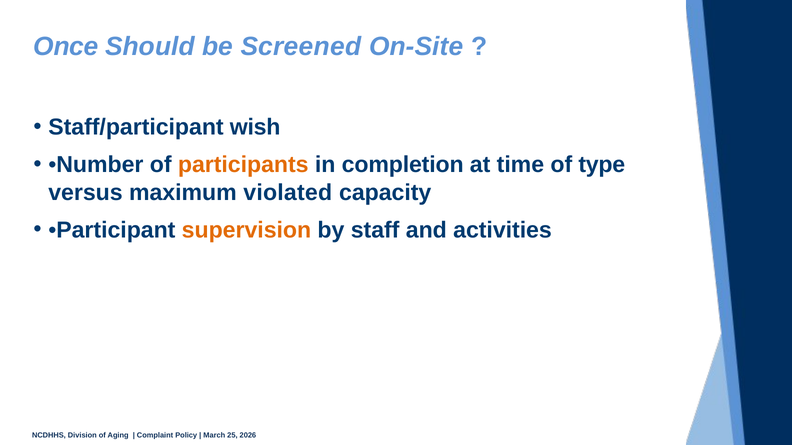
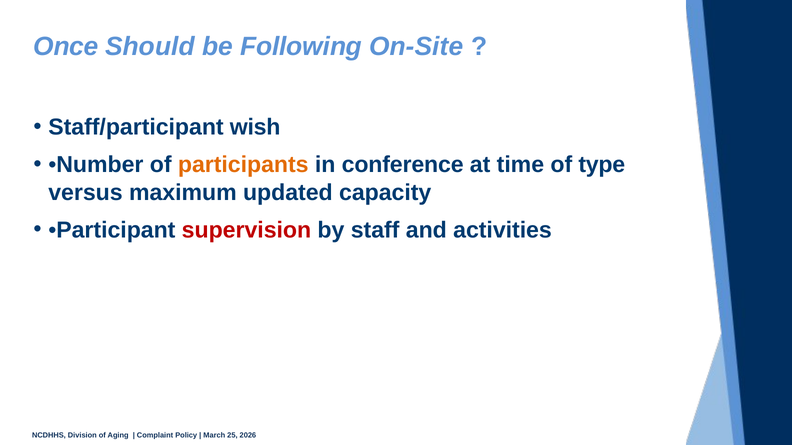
Screened: Screened -> Following (301, 47)
completion: completion -> conference (403, 165)
violated: violated -> updated (288, 193)
supervision colour: orange -> red (246, 230)
